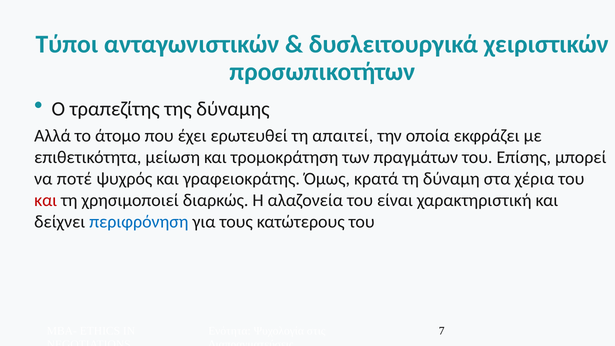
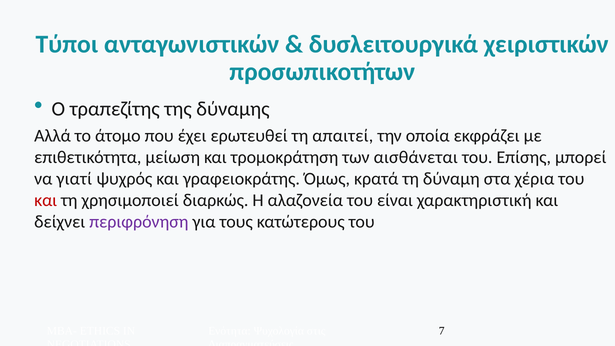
πραγμάτων: πραγμάτων -> αισθάνεται (416, 157)
ποτέ: ποτέ -> γιατί (74, 179)
περιφρόνηση colour: blue -> purple (139, 222)
